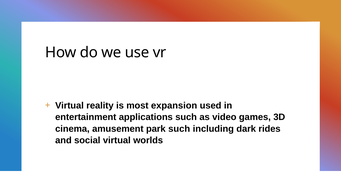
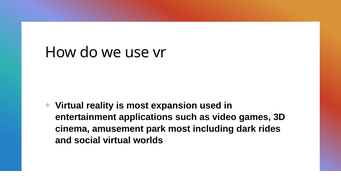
park such: such -> most (179, 129)
